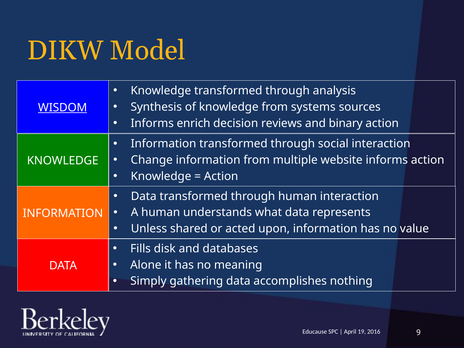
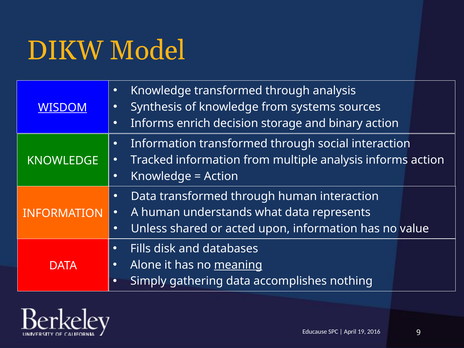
reviews: reviews -> storage (282, 123)
Change: Change -> Tracked (152, 160)
multiple website: website -> analysis (342, 160)
meaning underline: none -> present (238, 265)
